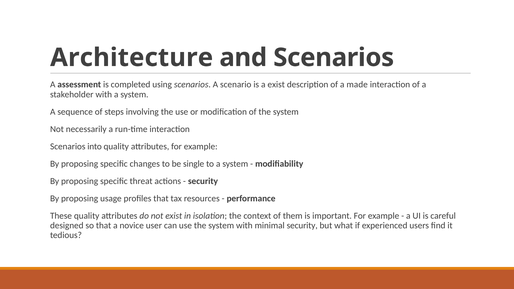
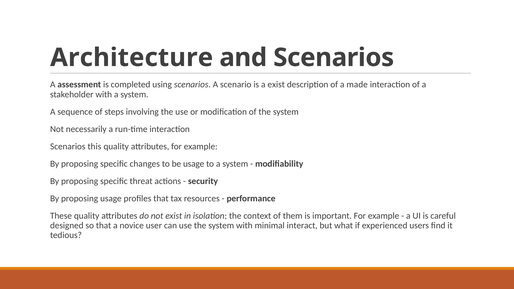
into: into -> this (94, 146)
be single: single -> usage (194, 164)
minimal security: security -> interact (302, 226)
